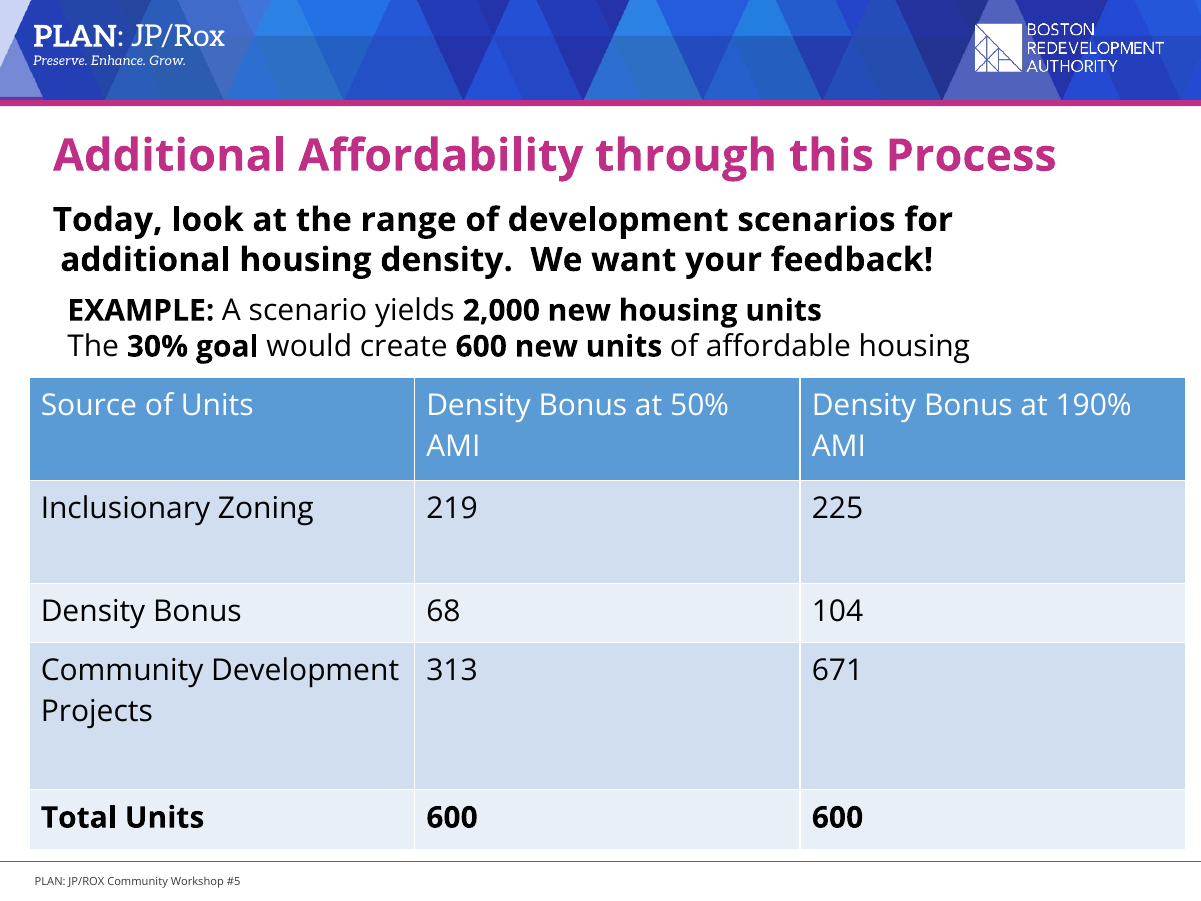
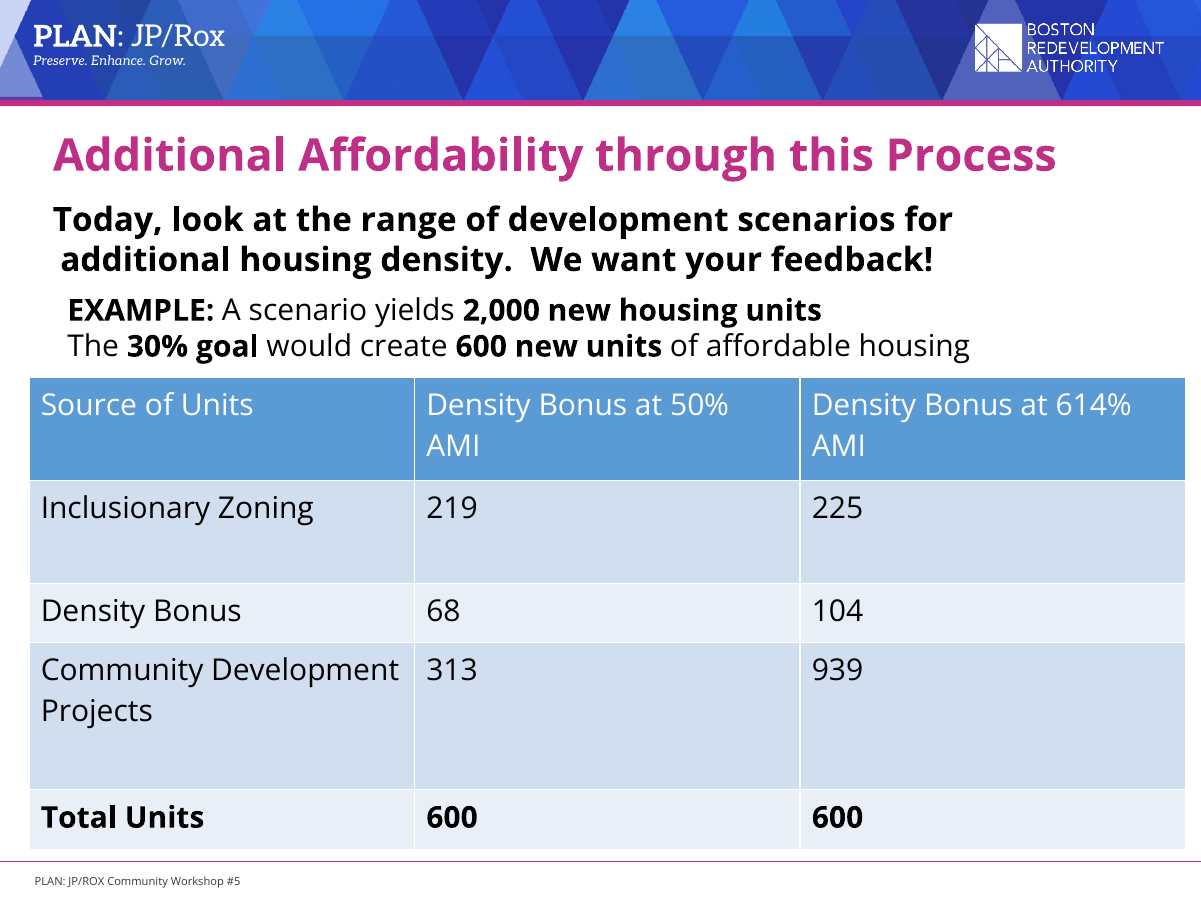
190%: 190% -> 614% (1094, 406)
671: 671 -> 939 (838, 671)
